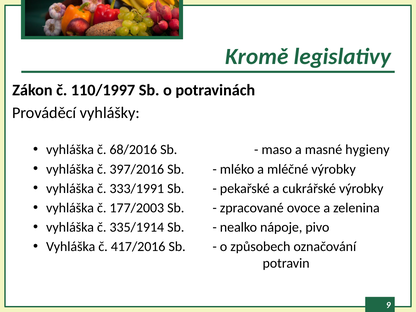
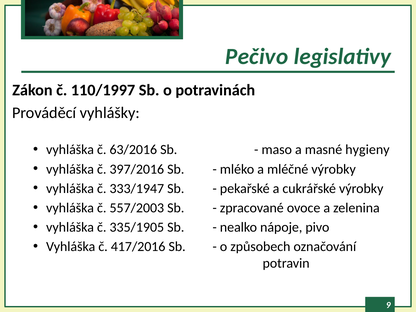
Kromě: Kromě -> Pečivo (257, 56)
68/2016: 68/2016 -> 63/2016 (133, 150)
333/1991: 333/1991 -> 333/1947 (137, 189)
177/2003: 177/2003 -> 557/2003 (137, 208)
335/1914: 335/1914 -> 335/1905 (137, 227)
